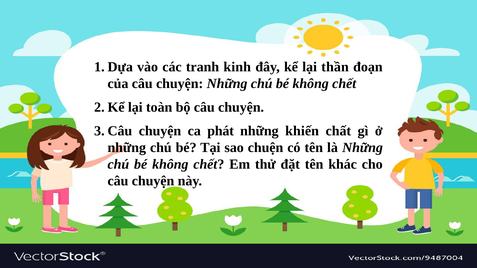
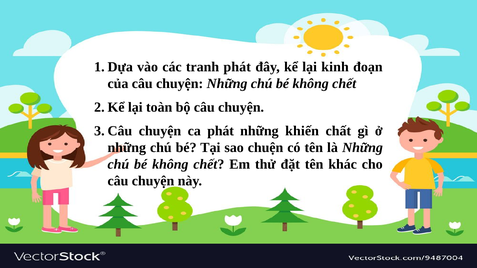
tranh kinh: kinh -> phát (237, 67)
thần: thần -> kinh (335, 67)
